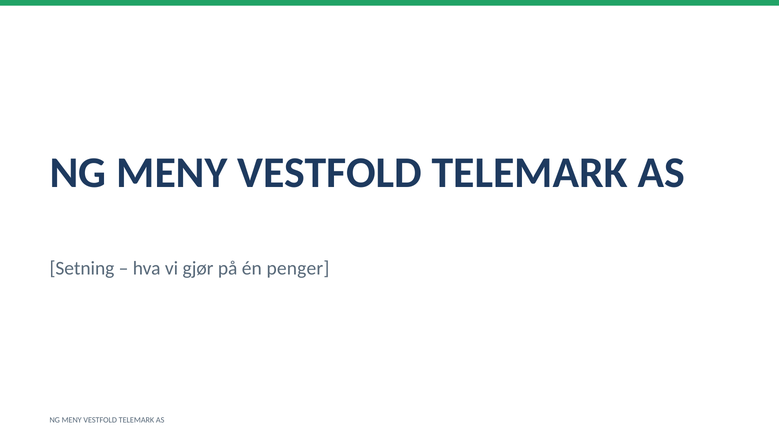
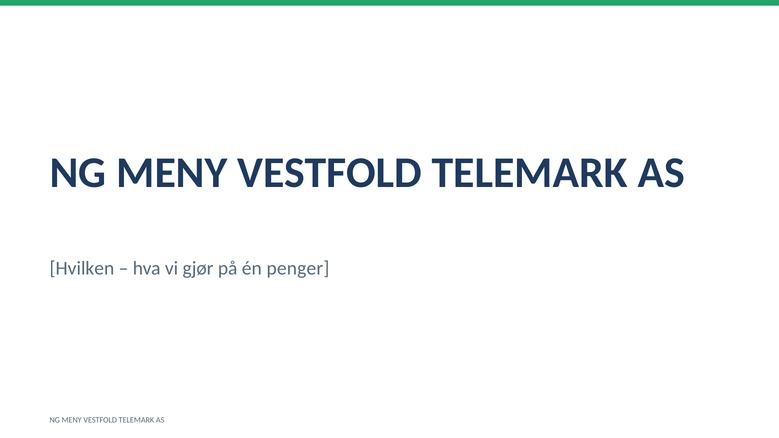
Setning: Setning -> Hvilken (82, 268)
